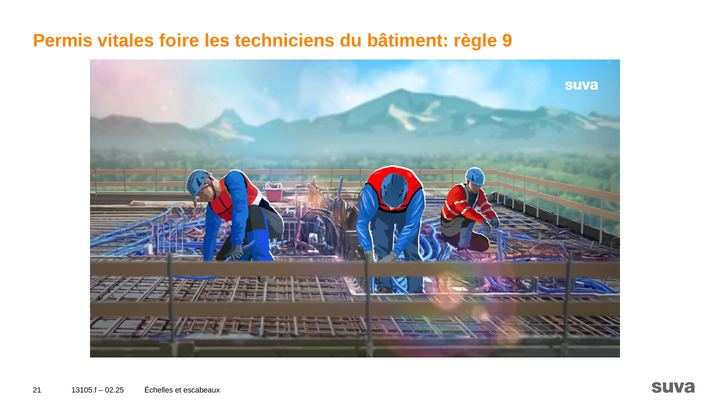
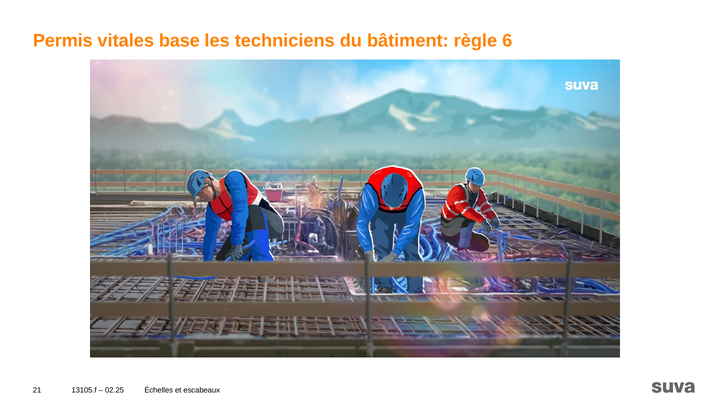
foire: foire -> base (179, 41)
9: 9 -> 6 (507, 41)
